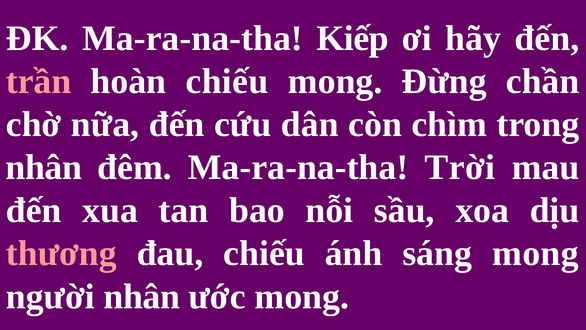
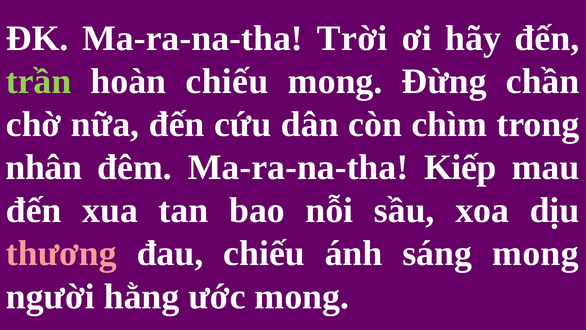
Kiếp: Kiếp -> Trời (352, 38)
trần colour: pink -> light green (39, 81)
Trời: Trời -> Kiếp (460, 167)
người nhân: nhân -> hằng (142, 296)
